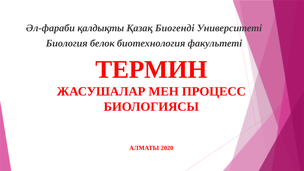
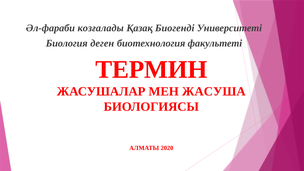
қалдықты: қалдықты -> козғалады (101, 28)
белок: белок -> деген (102, 43)
ПРОЦЕСС: ПРОЦЕСС -> ЖАСУША (214, 91)
